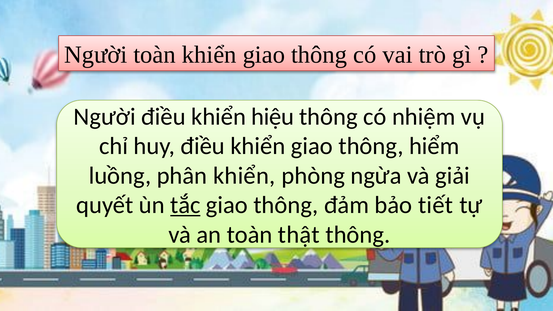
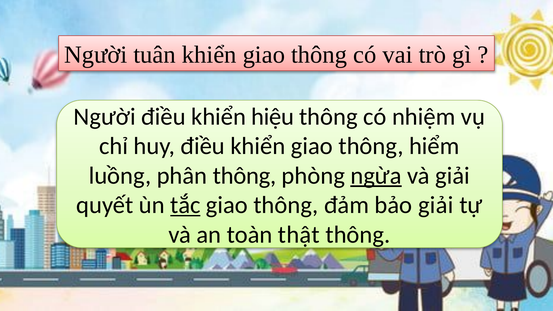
Người toàn: toàn -> tuân (155, 55)
phân khiển: khiển -> thông (245, 176)
ngừa underline: none -> present (376, 176)
bảo tiết: tiết -> giải (436, 205)
